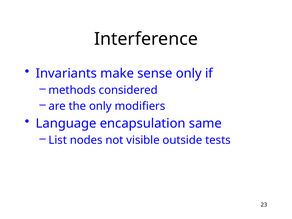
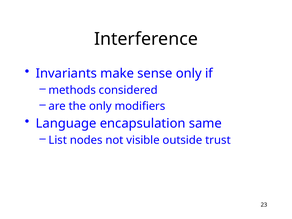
tests: tests -> trust (218, 140)
